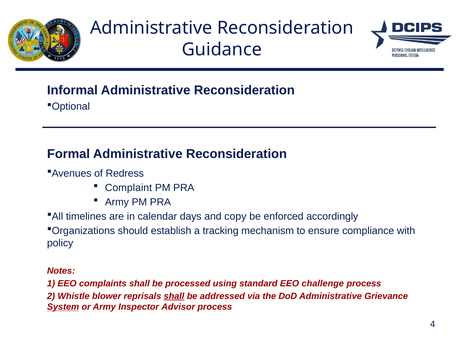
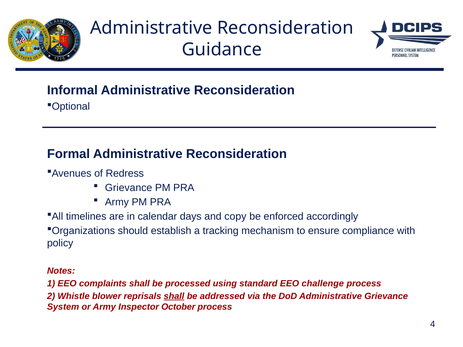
Complaint: Complaint -> Grievance (129, 188)
System underline: present -> none (63, 307)
Advisor: Advisor -> October (178, 307)
